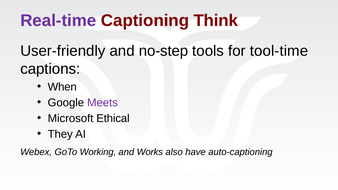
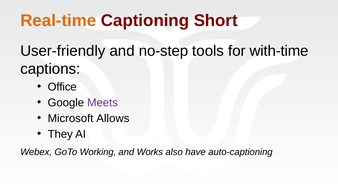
Real-time colour: purple -> orange (58, 21)
Think: Think -> Short (216, 21)
tool-time: tool-time -> with-time (279, 51)
When: When -> Office (62, 87)
Ethical: Ethical -> Allows (113, 118)
